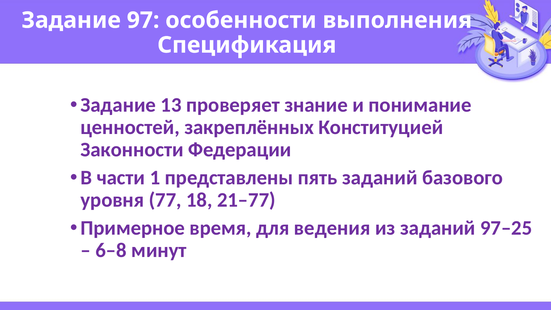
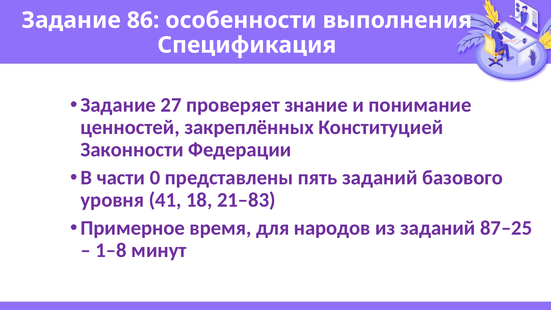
97: 97 -> 86 (143, 20)
13: 13 -> 27 (171, 105)
1: 1 -> 0 (155, 178)
77: 77 -> 41 (165, 200)
21–77: 21–77 -> 21–83 (246, 200)
ведения: ведения -> народов (332, 228)
97–25: 97–25 -> 87–25 (506, 228)
6–8: 6–8 -> 1–8 (111, 250)
